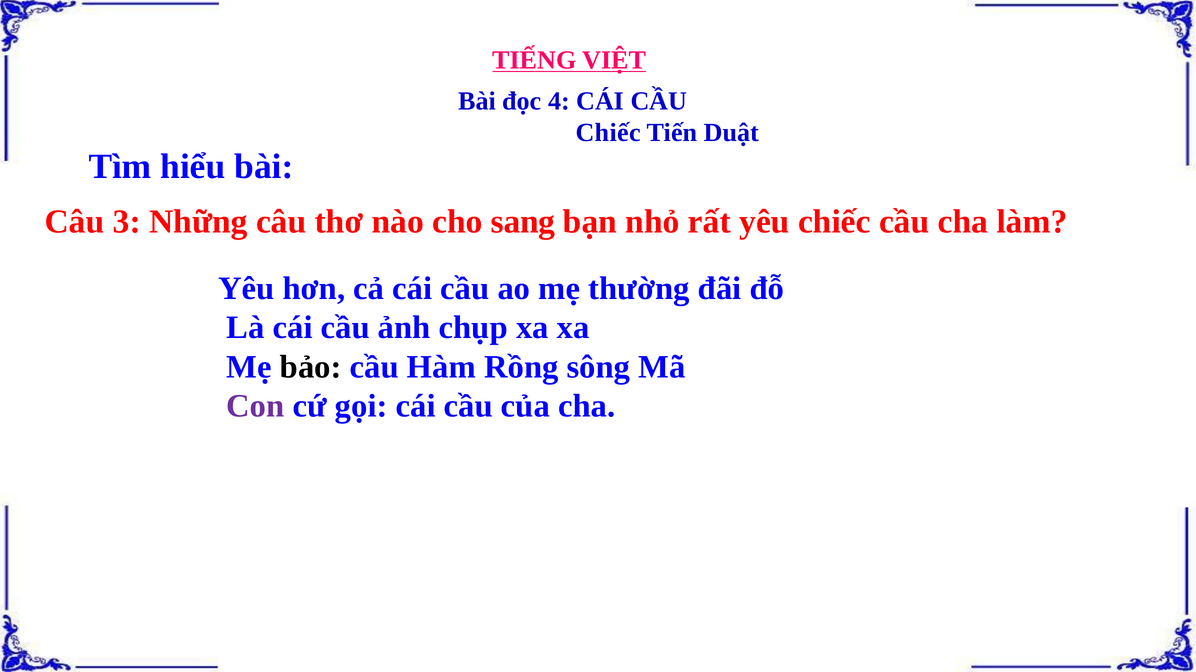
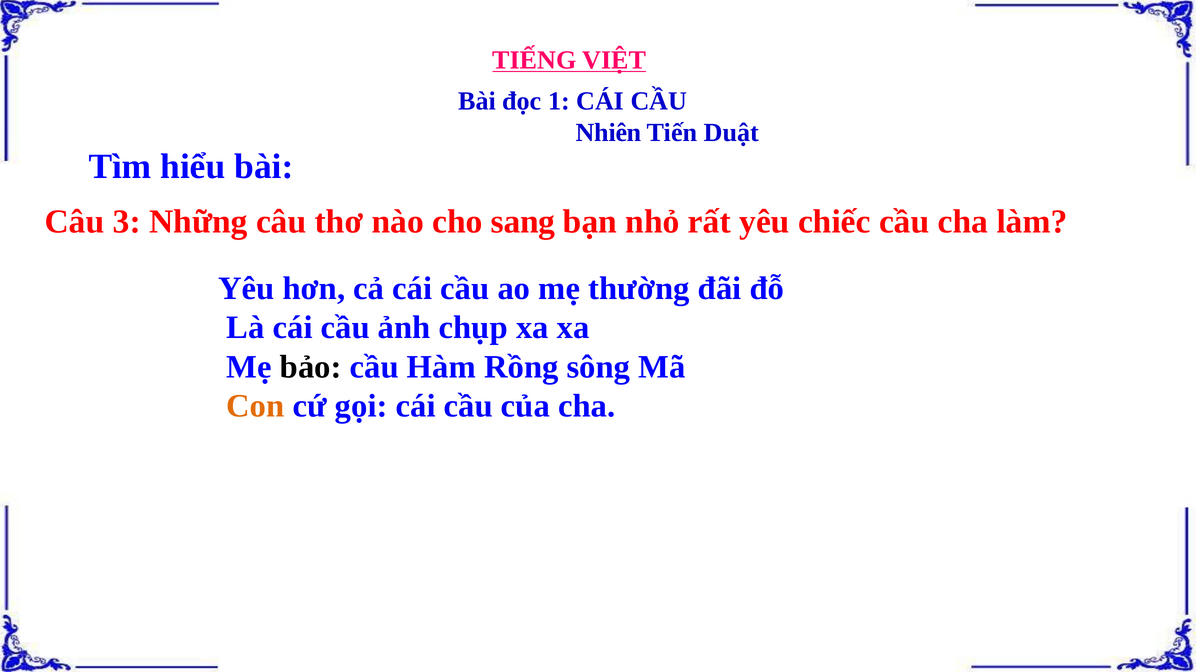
4: 4 -> 1 (559, 101)
Chiếc: Chiếc -> Nhiên (609, 133)
Con colour: purple -> orange (255, 406)
